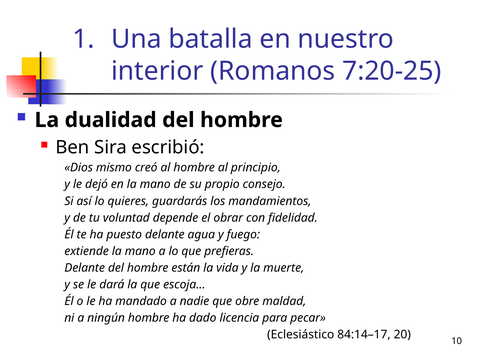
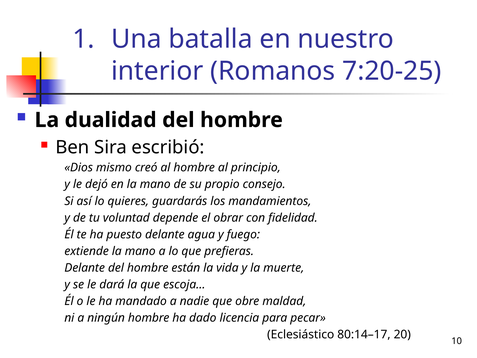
84:14–17: 84:14–17 -> 80:14–17 (364, 334)
